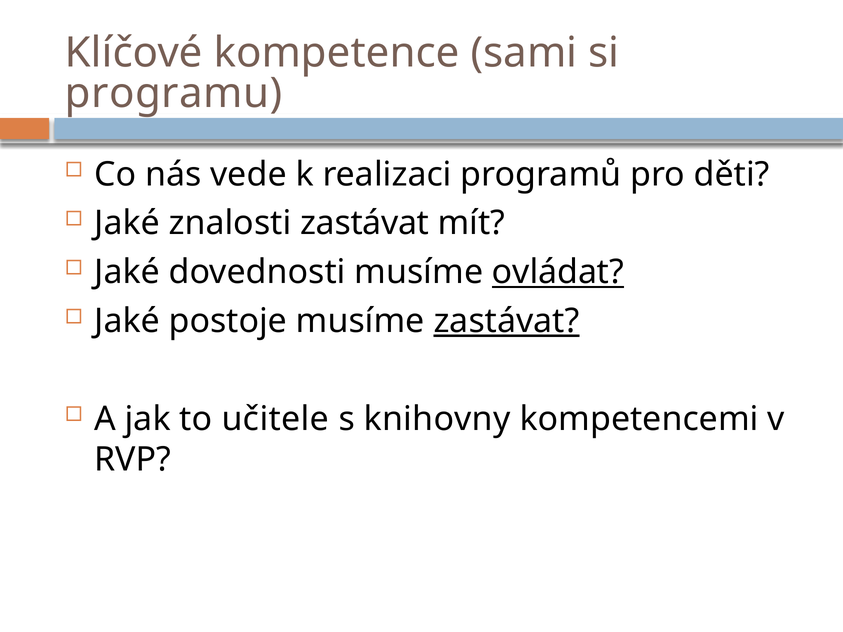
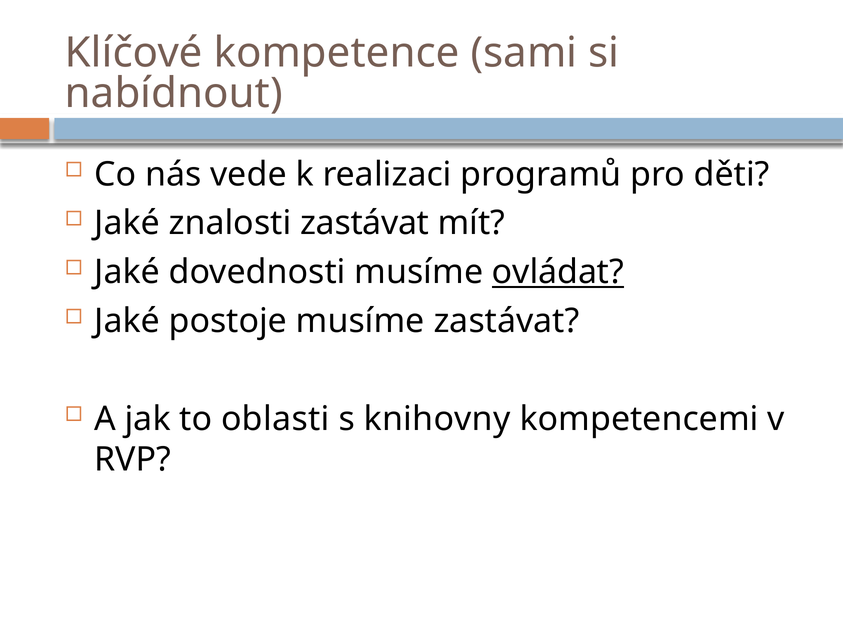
programu: programu -> nabídnout (174, 93)
zastávat underline: present -> none (506, 321)
učitele: učitele -> oblasti (275, 419)
